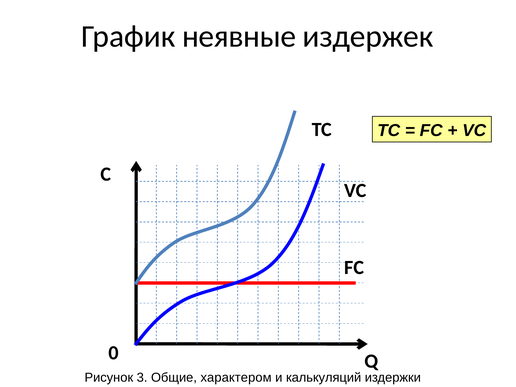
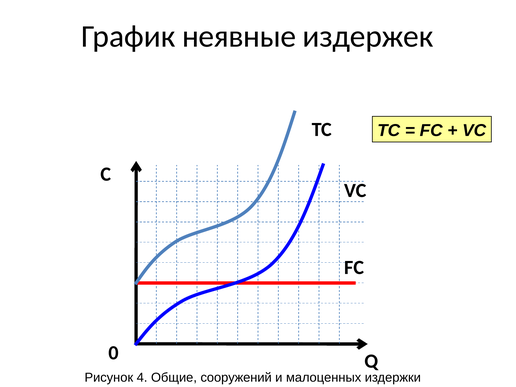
3: 3 -> 4 (142, 378)
характером: характером -> сооружений (236, 378)
калькуляций: калькуляций -> малоценных (324, 378)
